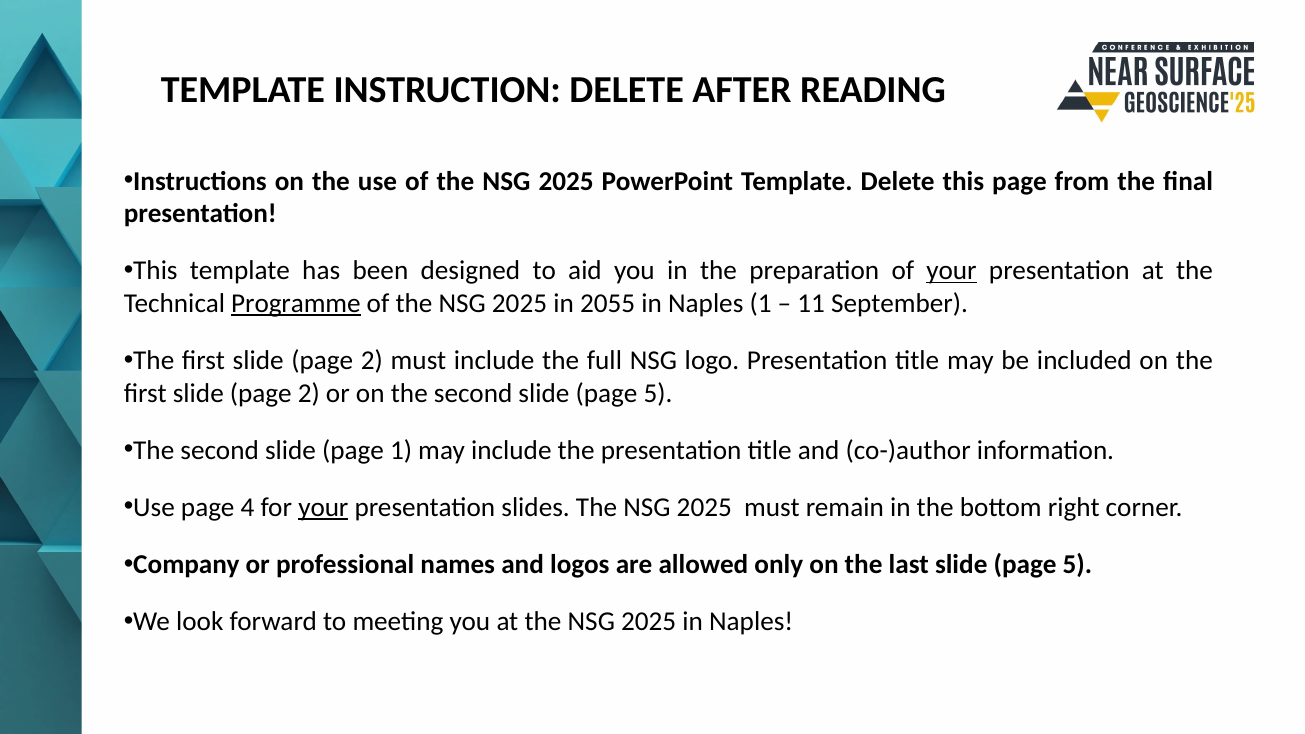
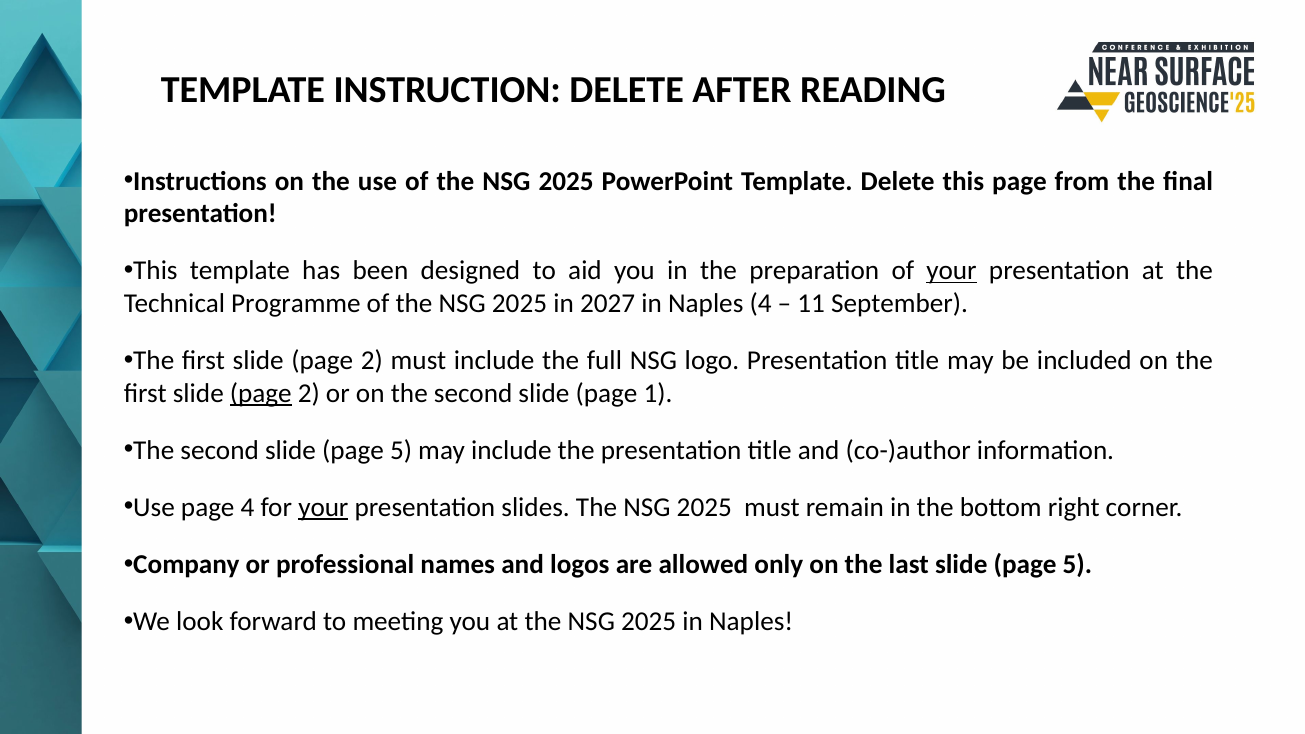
Programme underline: present -> none (296, 304)
2055: 2055 -> 2027 (608, 304)
Naples 1: 1 -> 4 (761, 304)
page underline: none -> present (261, 393)
second slide page 5: 5 -> 1 (658, 393)
second slide page 1: 1 -> 5 (401, 450)
